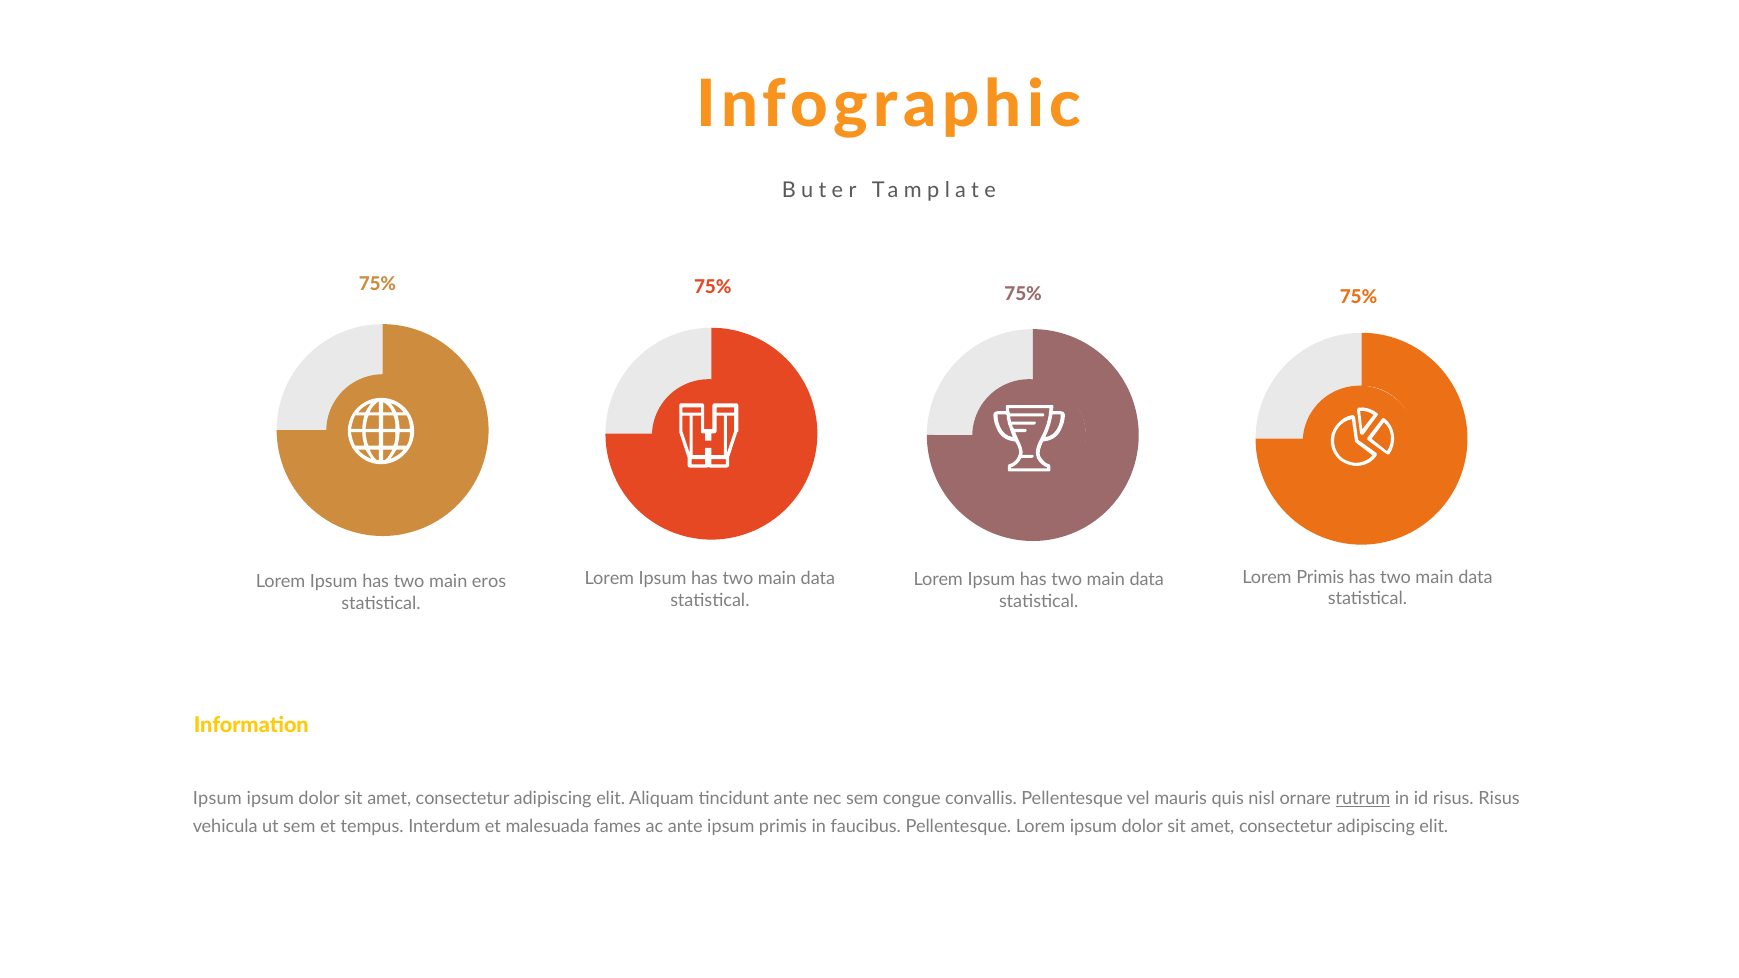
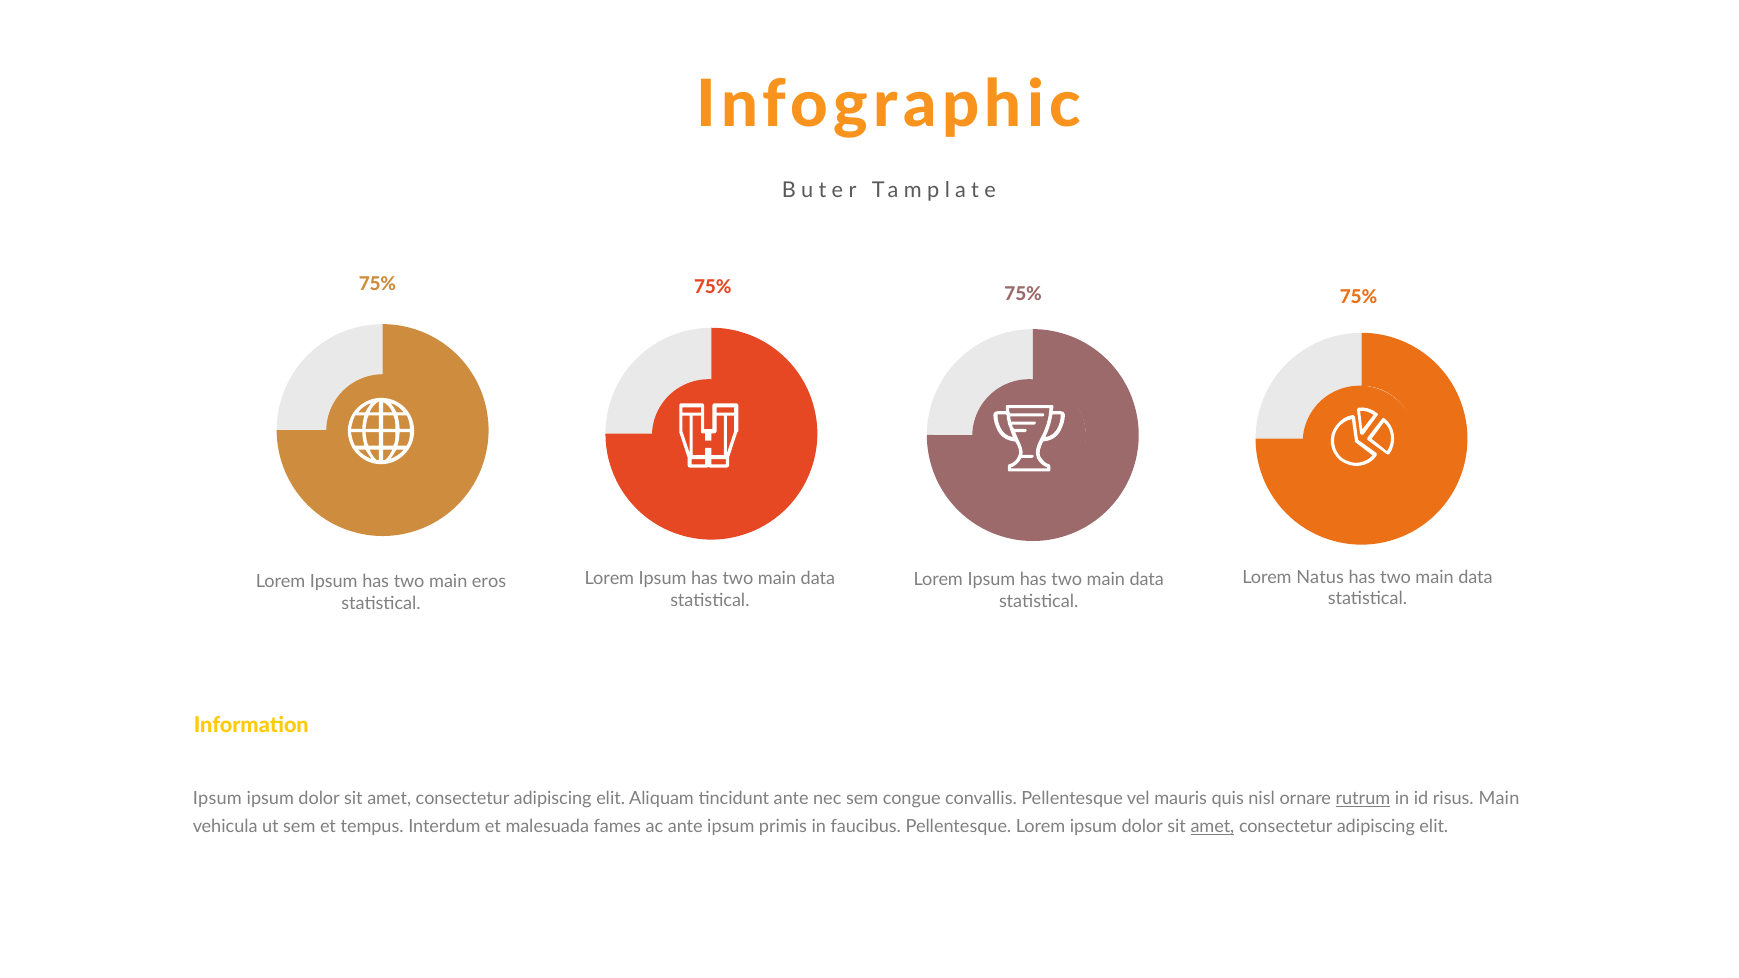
Lorem Primis: Primis -> Natus (1320, 577)
risus Risus: Risus -> Main (1499, 798)
amet underline: none -> present (1212, 827)
